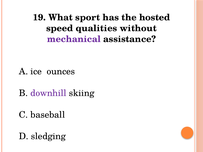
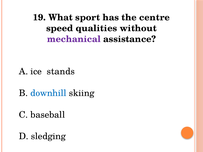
hosted: hosted -> centre (155, 17)
ounces: ounces -> stands (61, 72)
downhill colour: purple -> blue (48, 93)
